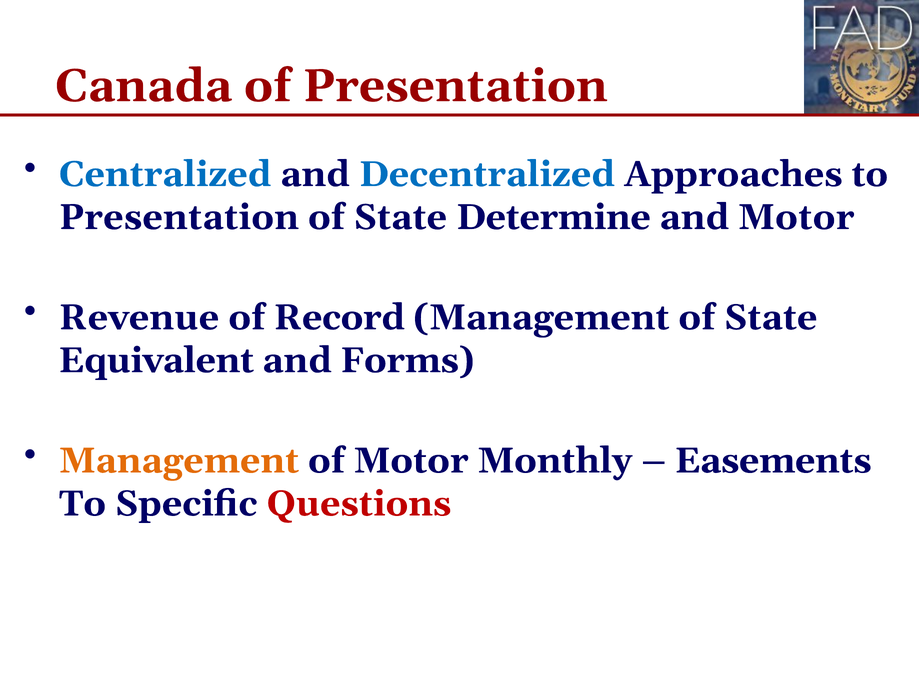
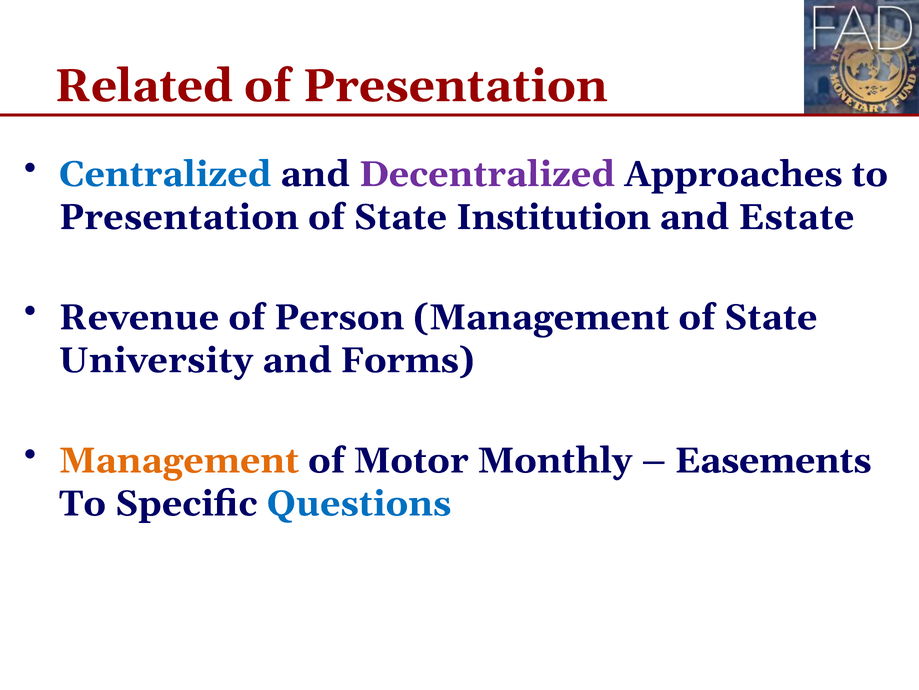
Canada: Canada -> Related (144, 86)
Decentralized colour: blue -> purple (487, 174)
Determine: Determine -> Institution (553, 217)
and Motor: Motor -> Estate (796, 217)
Record: Record -> Person (339, 317)
Equivalent: Equivalent -> University (156, 360)
Questions colour: red -> blue (359, 503)
